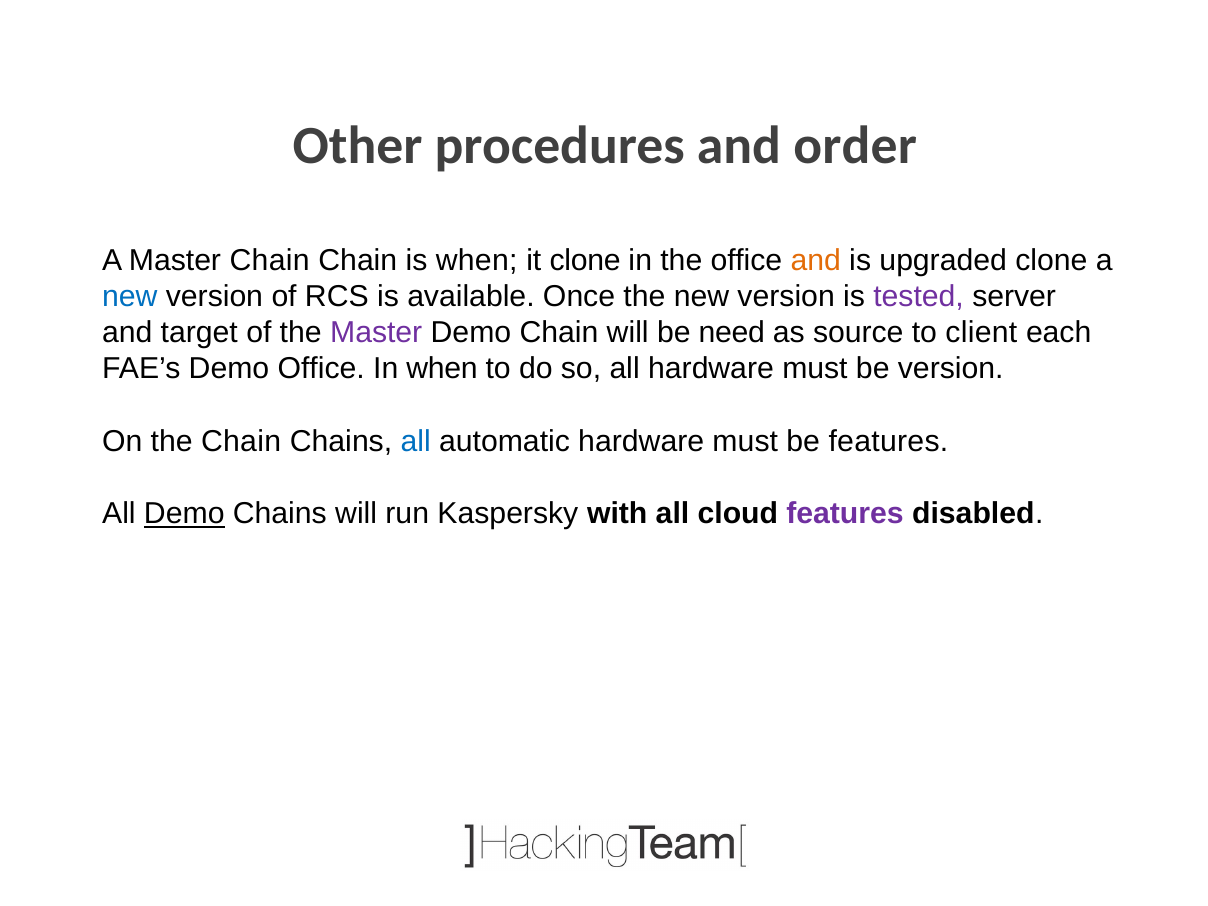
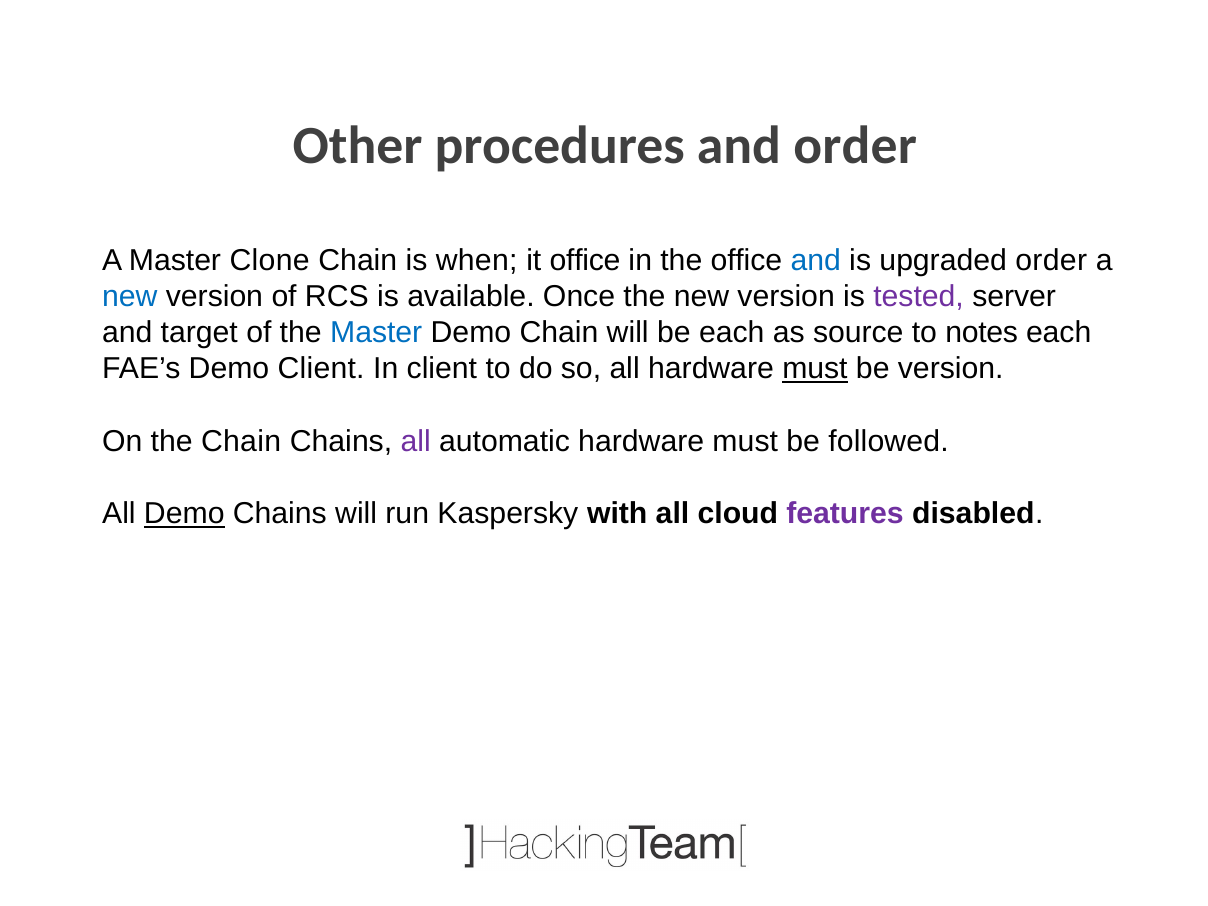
Master Chain: Chain -> Clone (270, 260)
it clone: clone -> office (585, 260)
and colour: orange -> blue (816, 260)
upgraded clone: clone -> order (1051, 260)
Master colour: purple -> blue (376, 333)
be need: need -> each (732, 333)
client: client -> notes (982, 333)
Demo Office: Office -> Client (321, 369)
In when: when -> client (442, 369)
must underline: none -> present (815, 369)
all colour: blue -> purple (416, 442)
be features: features -> followed (889, 442)
